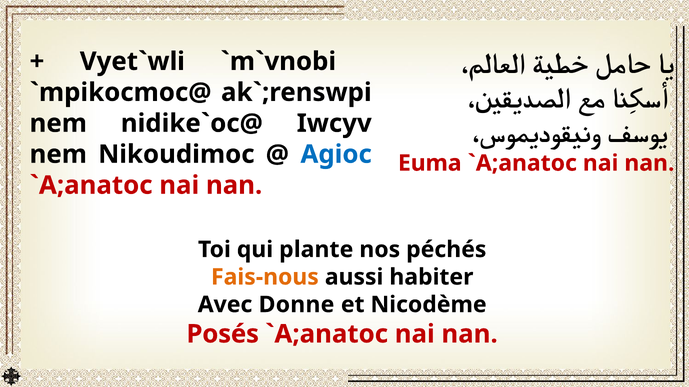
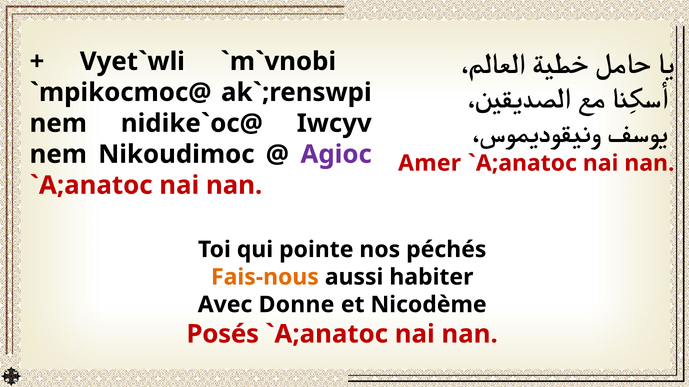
Agioc colour: blue -> purple (336, 155)
Euma: Euma -> Amer (430, 163)
plante: plante -> pointe (316, 250)
